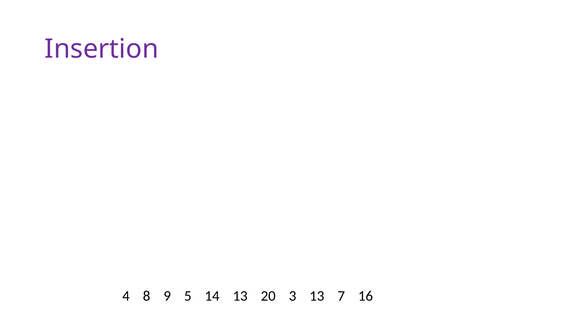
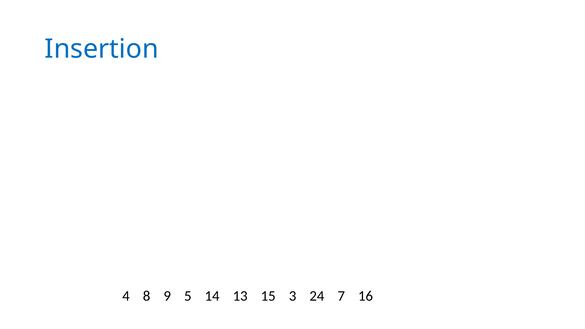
Insertion colour: purple -> blue (102, 49)
20: 20 -> 15 (268, 296)
3 13: 13 -> 24 (317, 296)
